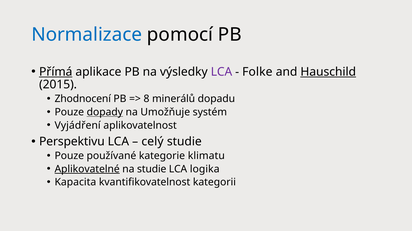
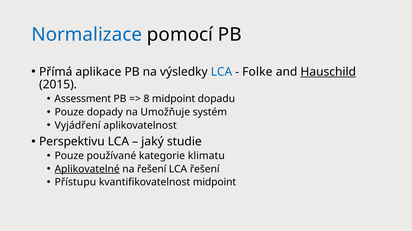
Přímá underline: present -> none (56, 72)
LCA colour: purple -> blue (221, 72)
Zhodnocení: Zhodnocení -> Assessment (83, 99)
8 minerálů: minerálů -> midpoint (174, 99)
dopady underline: present -> none (105, 112)
celý: celý -> jaký (153, 142)
na studie: studie -> řešení (152, 170)
LCA logika: logika -> řešení (205, 170)
Kapacita: Kapacita -> Přístupu (75, 183)
kvantifikovatelnost kategorii: kategorii -> midpoint (215, 183)
